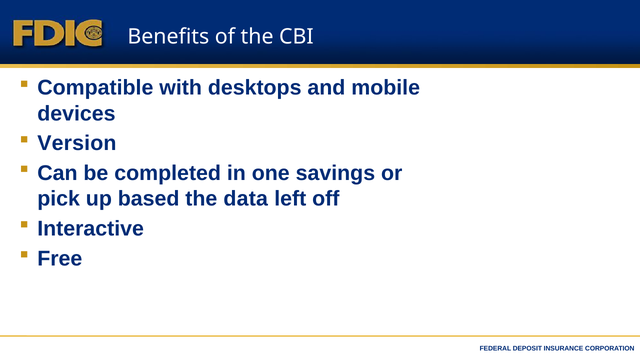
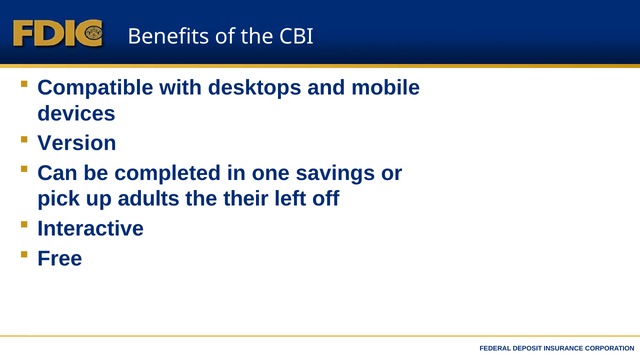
based: based -> adults (149, 199)
data: data -> their (246, 199)
